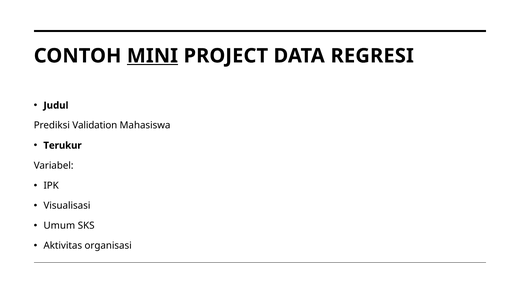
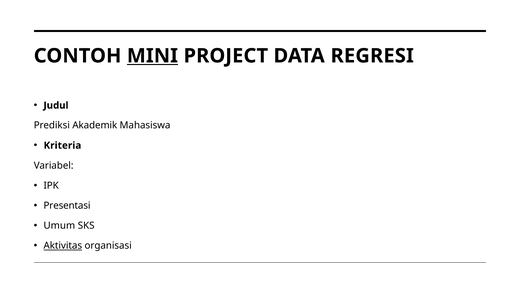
Validation: Validation -> Akademik (95, 125)
Terukur: Terukur -> Kriteria (62, 145)
Visualisasi: Visualisasi -> Presentasi (67, 205)
Aktivitas underline: none -> present (63, 245)
